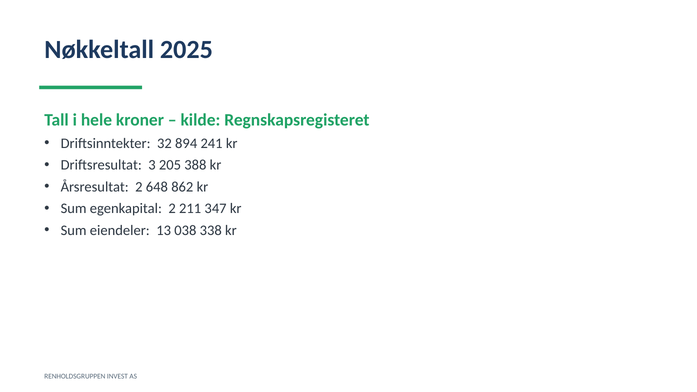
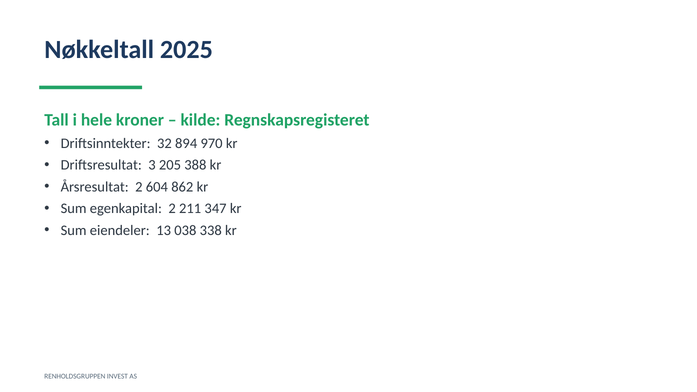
241: 241 -> 970 (212, 143)
648: 648 -> 604 (157, 187)
